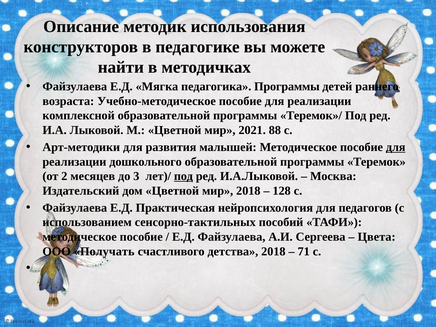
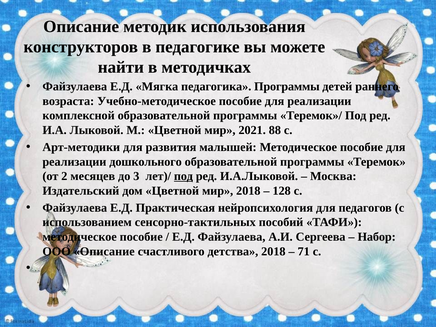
для underline: present -> none (396, 147)
Цвета: Цвета -> Набор (377, 237)
ООО Получать: Получать -> Описание (104, 251)
